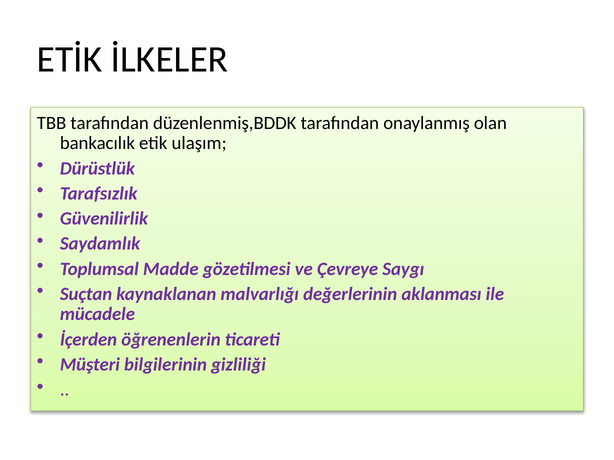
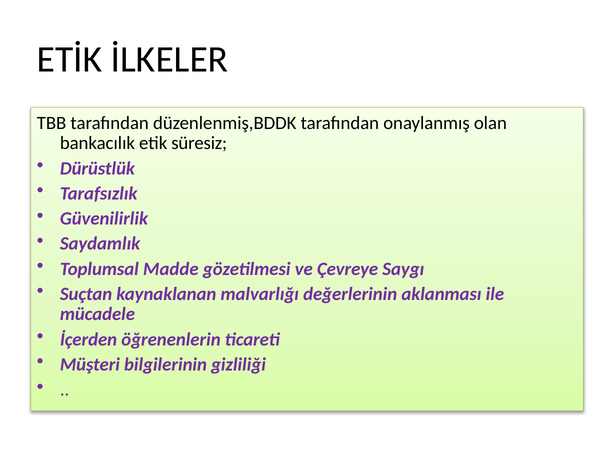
ulaşım: ulaşım -> süresiz (199, 143)
